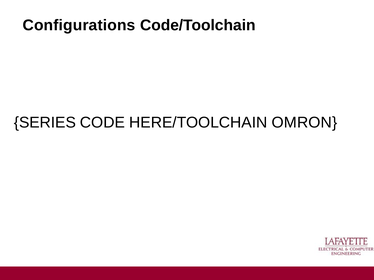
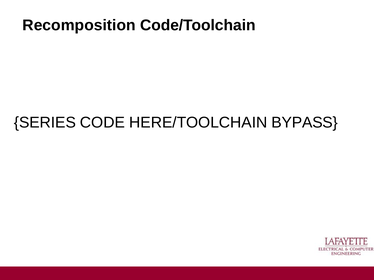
Configurations: Configurations -> Recomposition (79, 25)
OMRON: OMRON -> BYPASS (305, 123)
